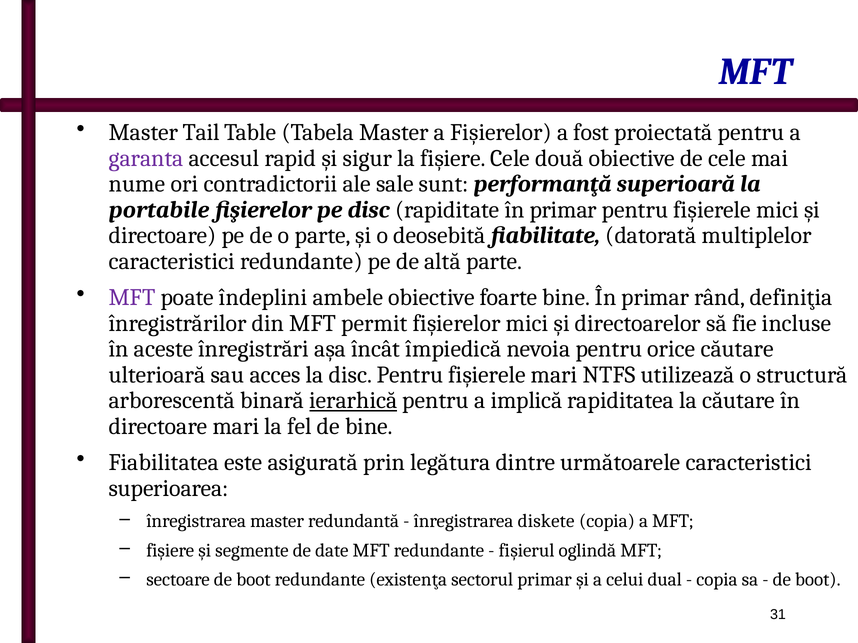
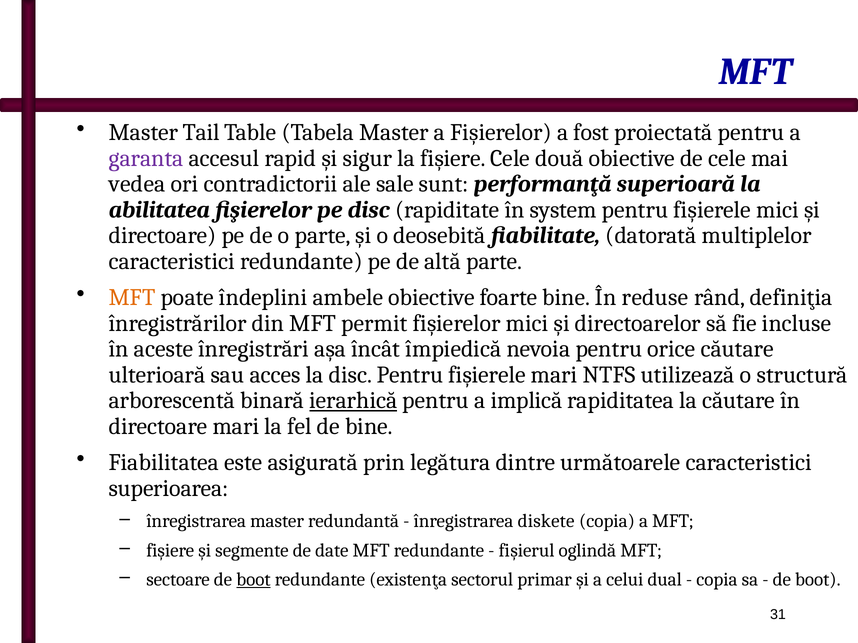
nume: nume -> vedea (137, 184)
portabile: portabile -> abilitatea (159, 210)
rapiditate în primar: primar -> system (563, 210)
MFT colour: purple -> orange (132, 298)
bine În primar: primar -> reduse (655, 298)
boot underline: none -> present (253, 580)
